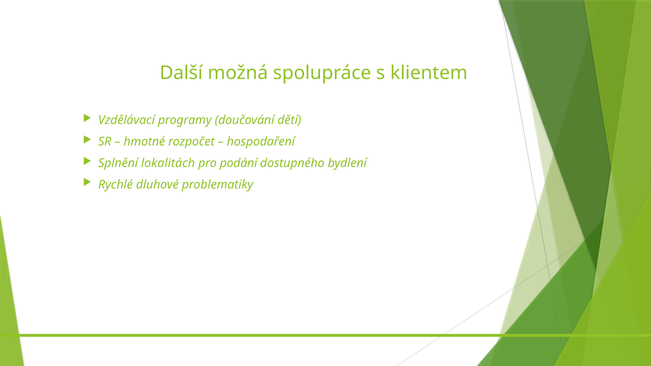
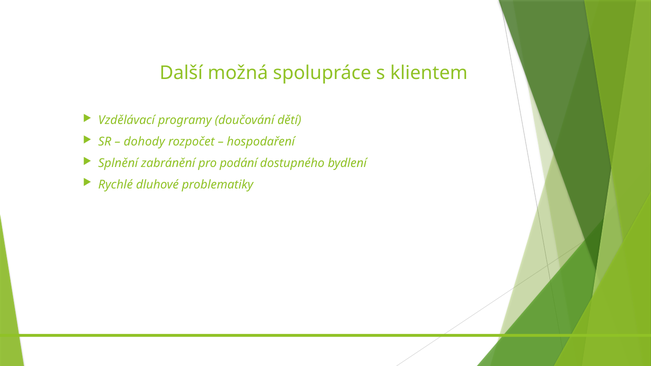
hmotné: hmotné -> dohody (144, 142)
lokalitách: lokalitách -> zabránění (168, 163)
